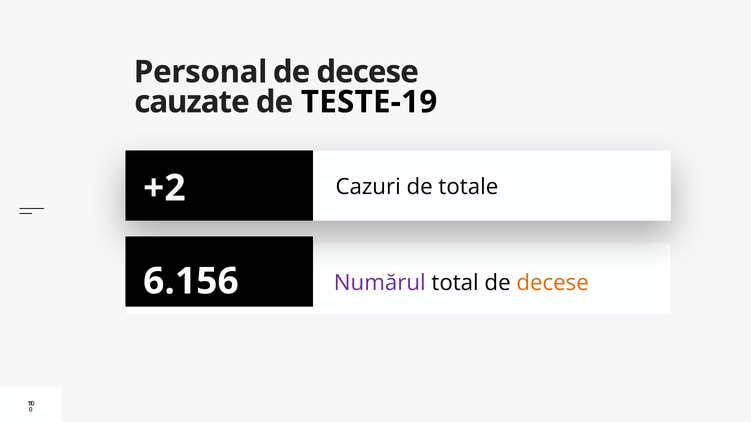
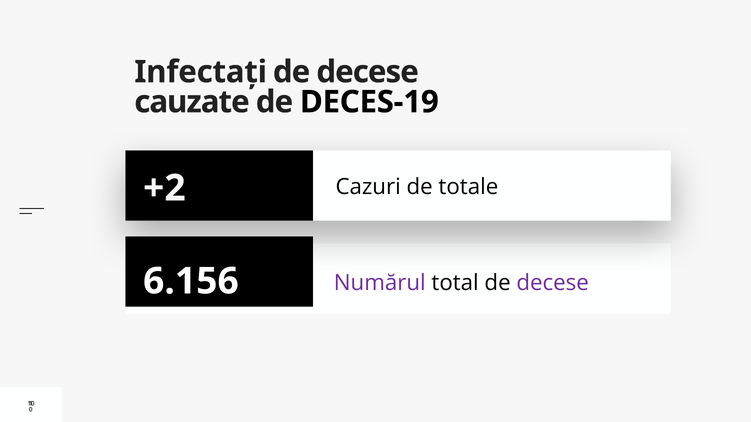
Personal: Personal -> Infectați (201, 72)
TESTE-19: TESTE-19 -> DECES-19 (369, 102)
decese colour: orange -> purple (553, 283)
